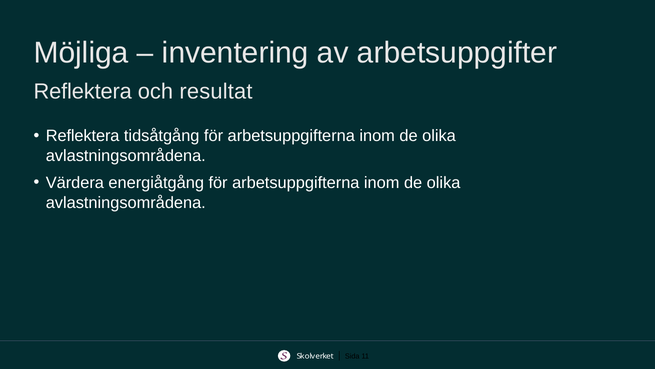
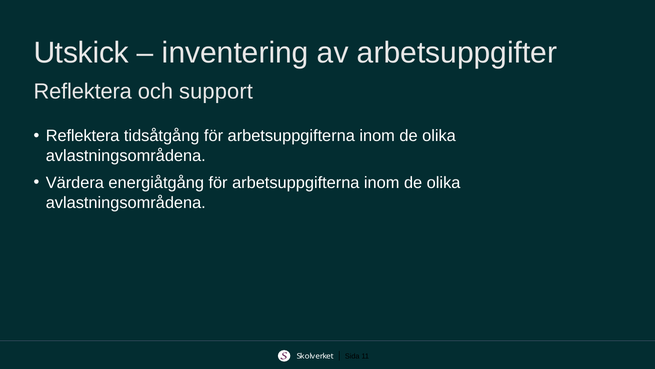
Möjliga: Möjliga -> Utskick (81, 53)
resultat: resultat -> support (216, 91)
